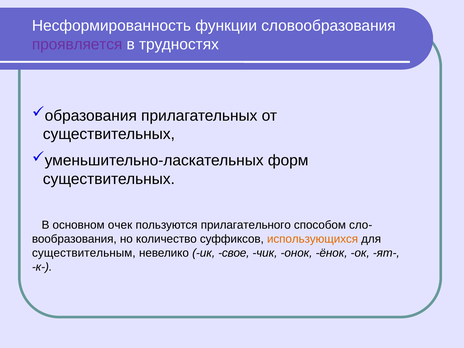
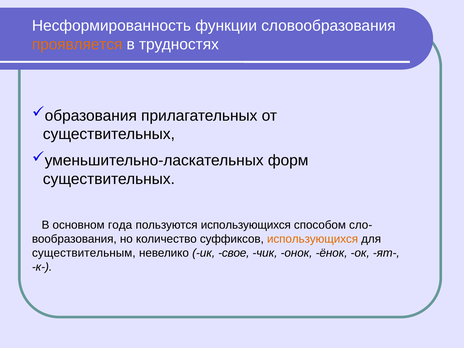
проявляется colour: purple -> orange (77, 44)
очек: очек -> года (120, 225)
пользуются прилагательного: прилагательного -> использующихся (246, 225)
